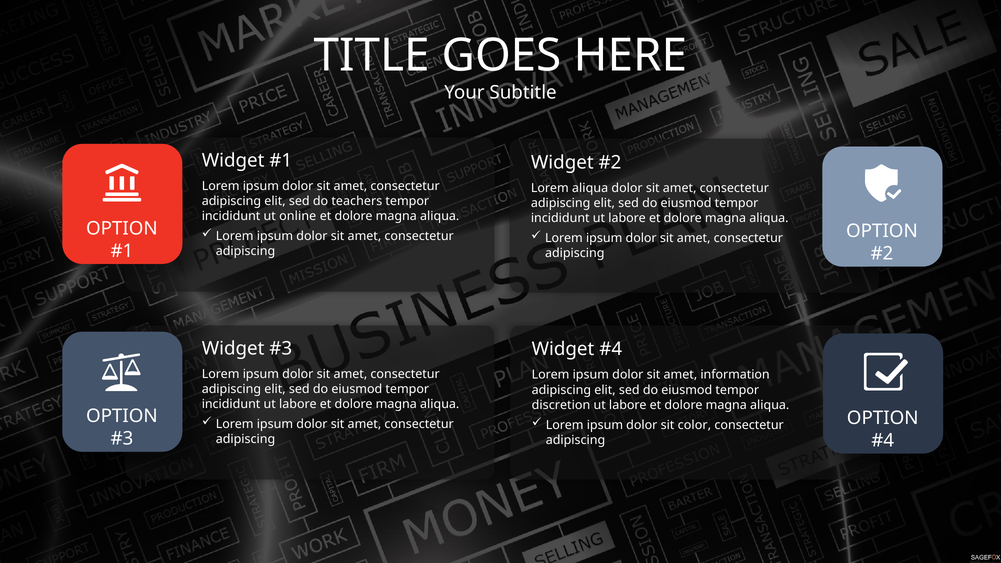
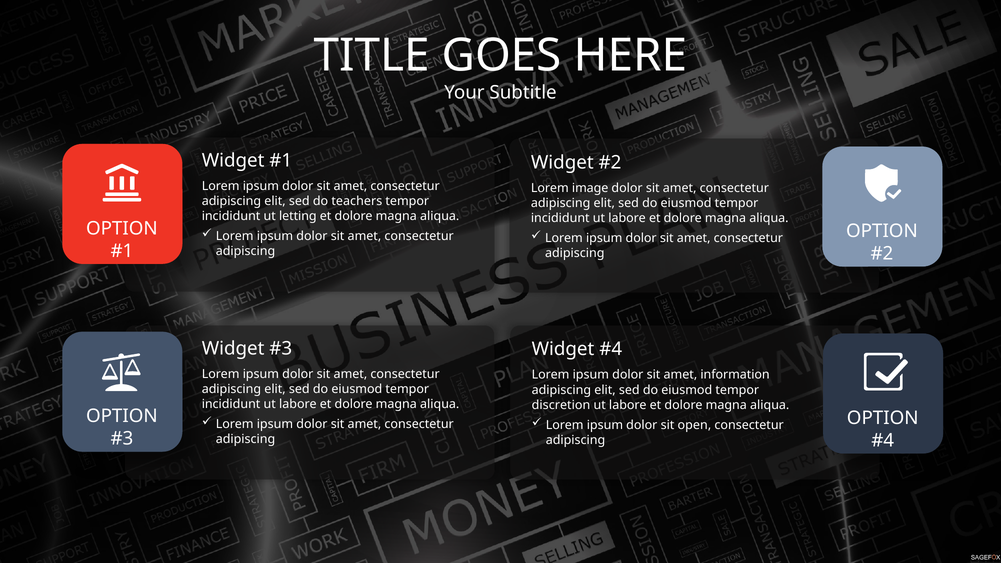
Lorem aliqua: aliqua -> image (590, 188)
online: online -> letting (298, 216)
color: color -> open (694, 425)
